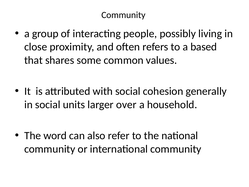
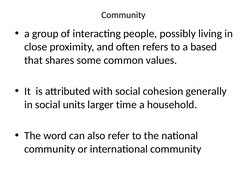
over: over -> time (126, 104)
